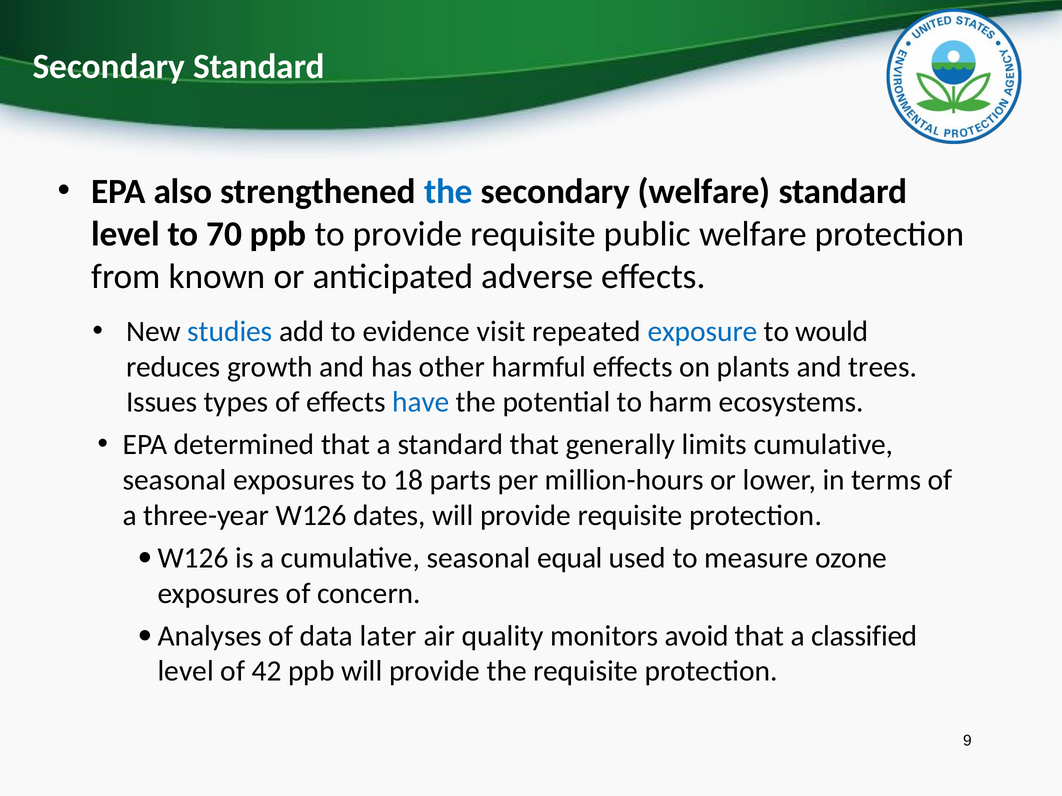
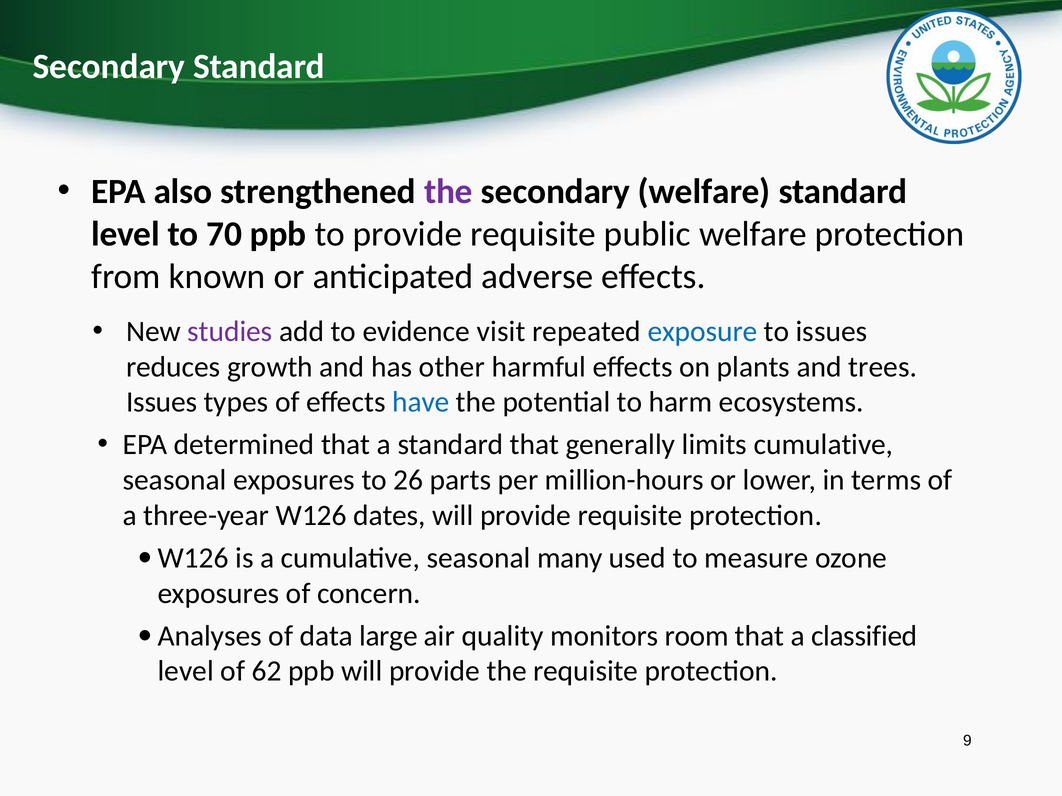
the colour: blue -> purple (448, 192)
studies colour: blue -> purple (230, 332)
to would: would -> issues (832, 332)
18: 18 -> 26 (408, 480)
equal: equal -> many (570, 558)
later: later -> large (388, 636)
avoid: avoid -> room (697, 636)
42: 42 -> 62 (267, 672)
